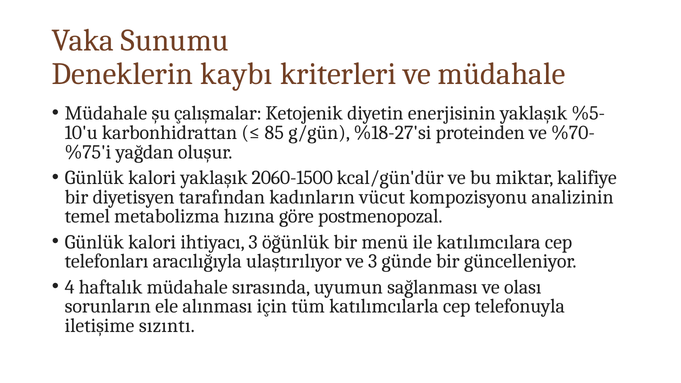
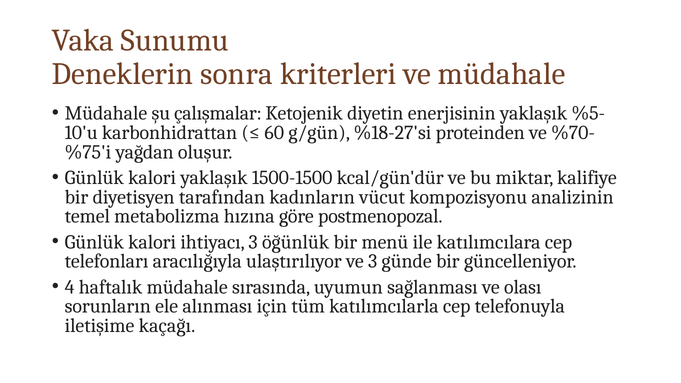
kaybı: kaybı -> sonra (237, 74)
85: 85 -> 60 (274, 133)
2060-1500: 2060-1500 -> 1500-1500 (292, 178)
sızıntı: sızıntı -> kaçağı (167, 326)
